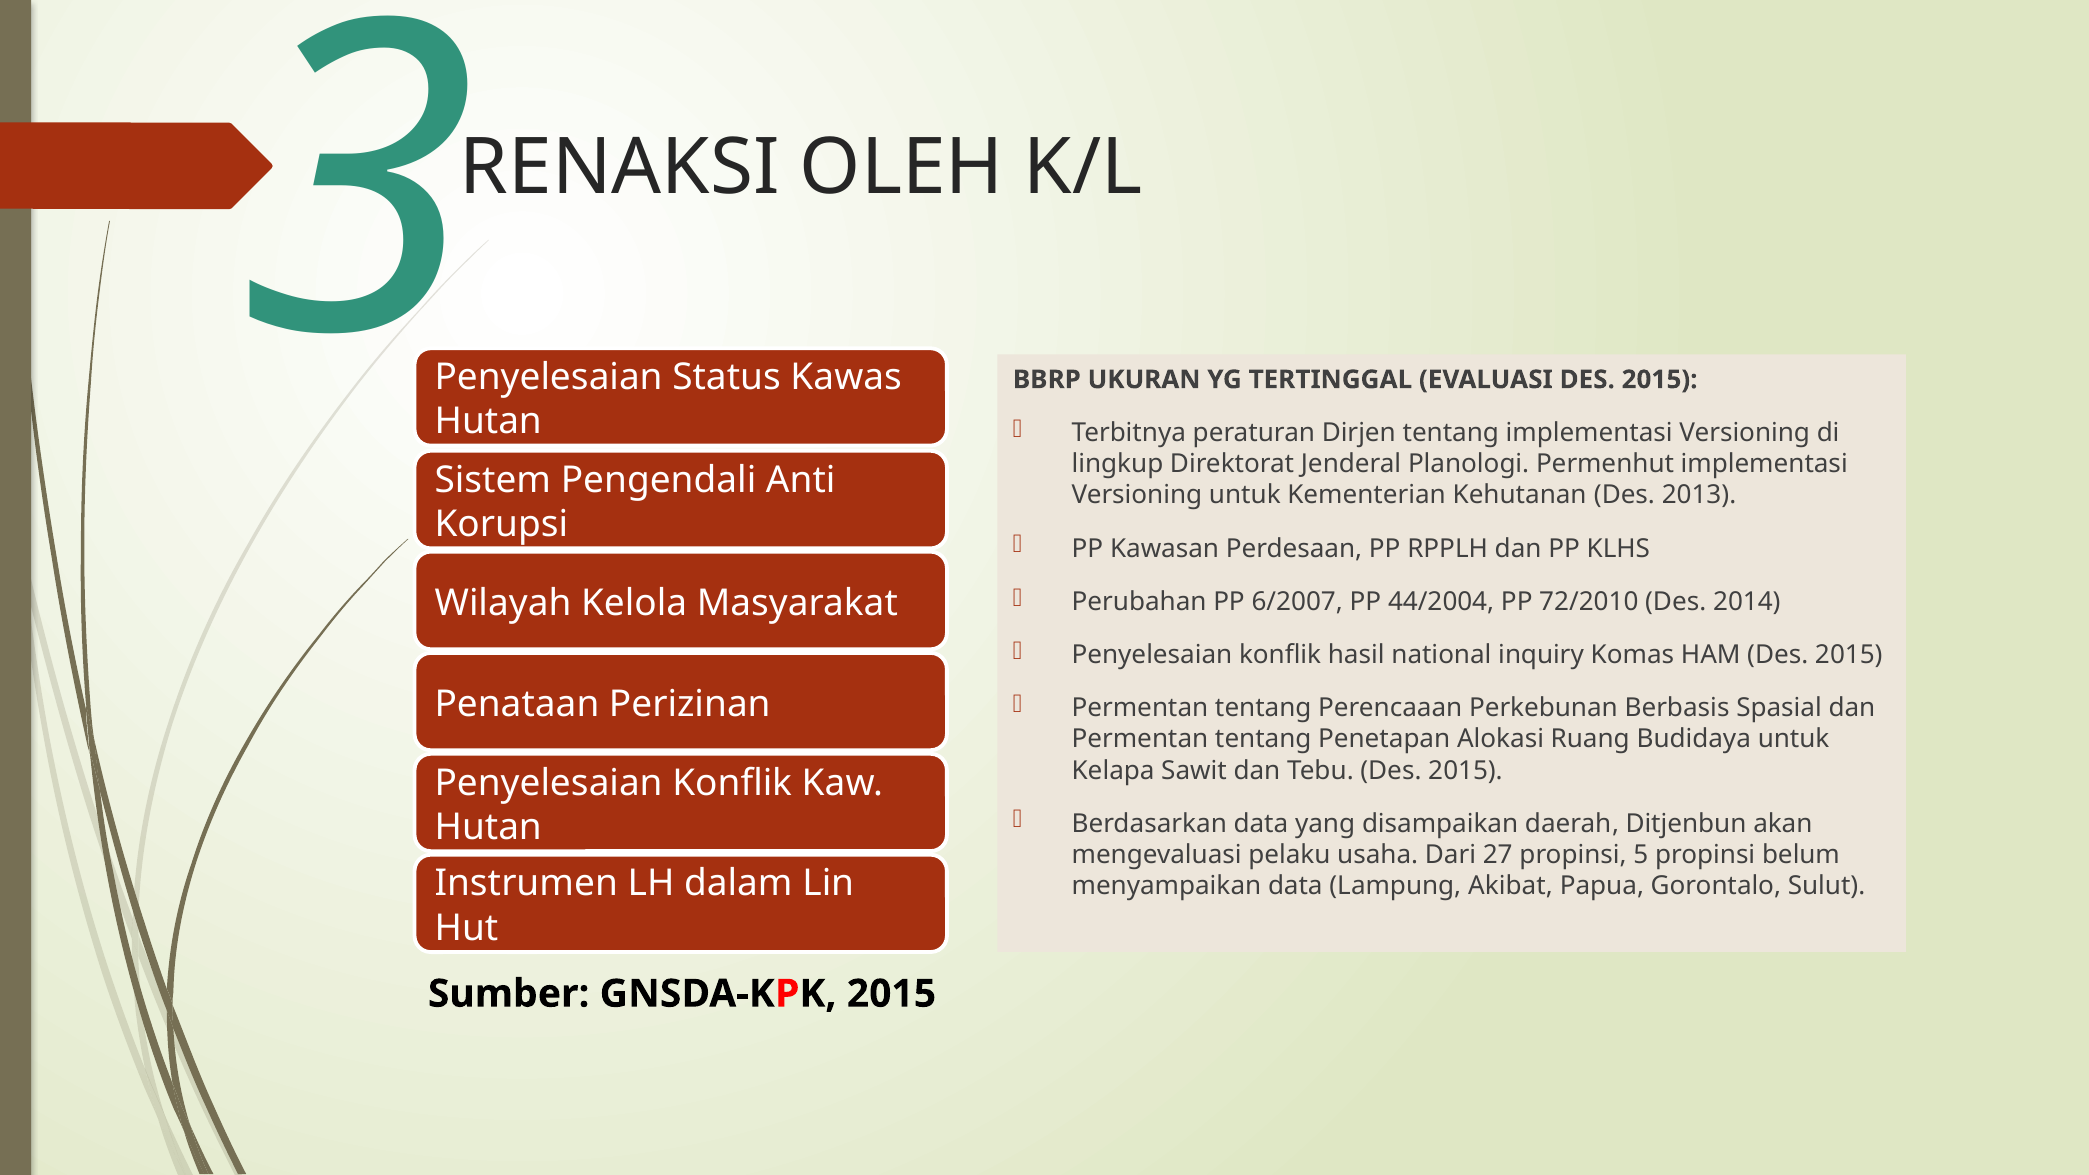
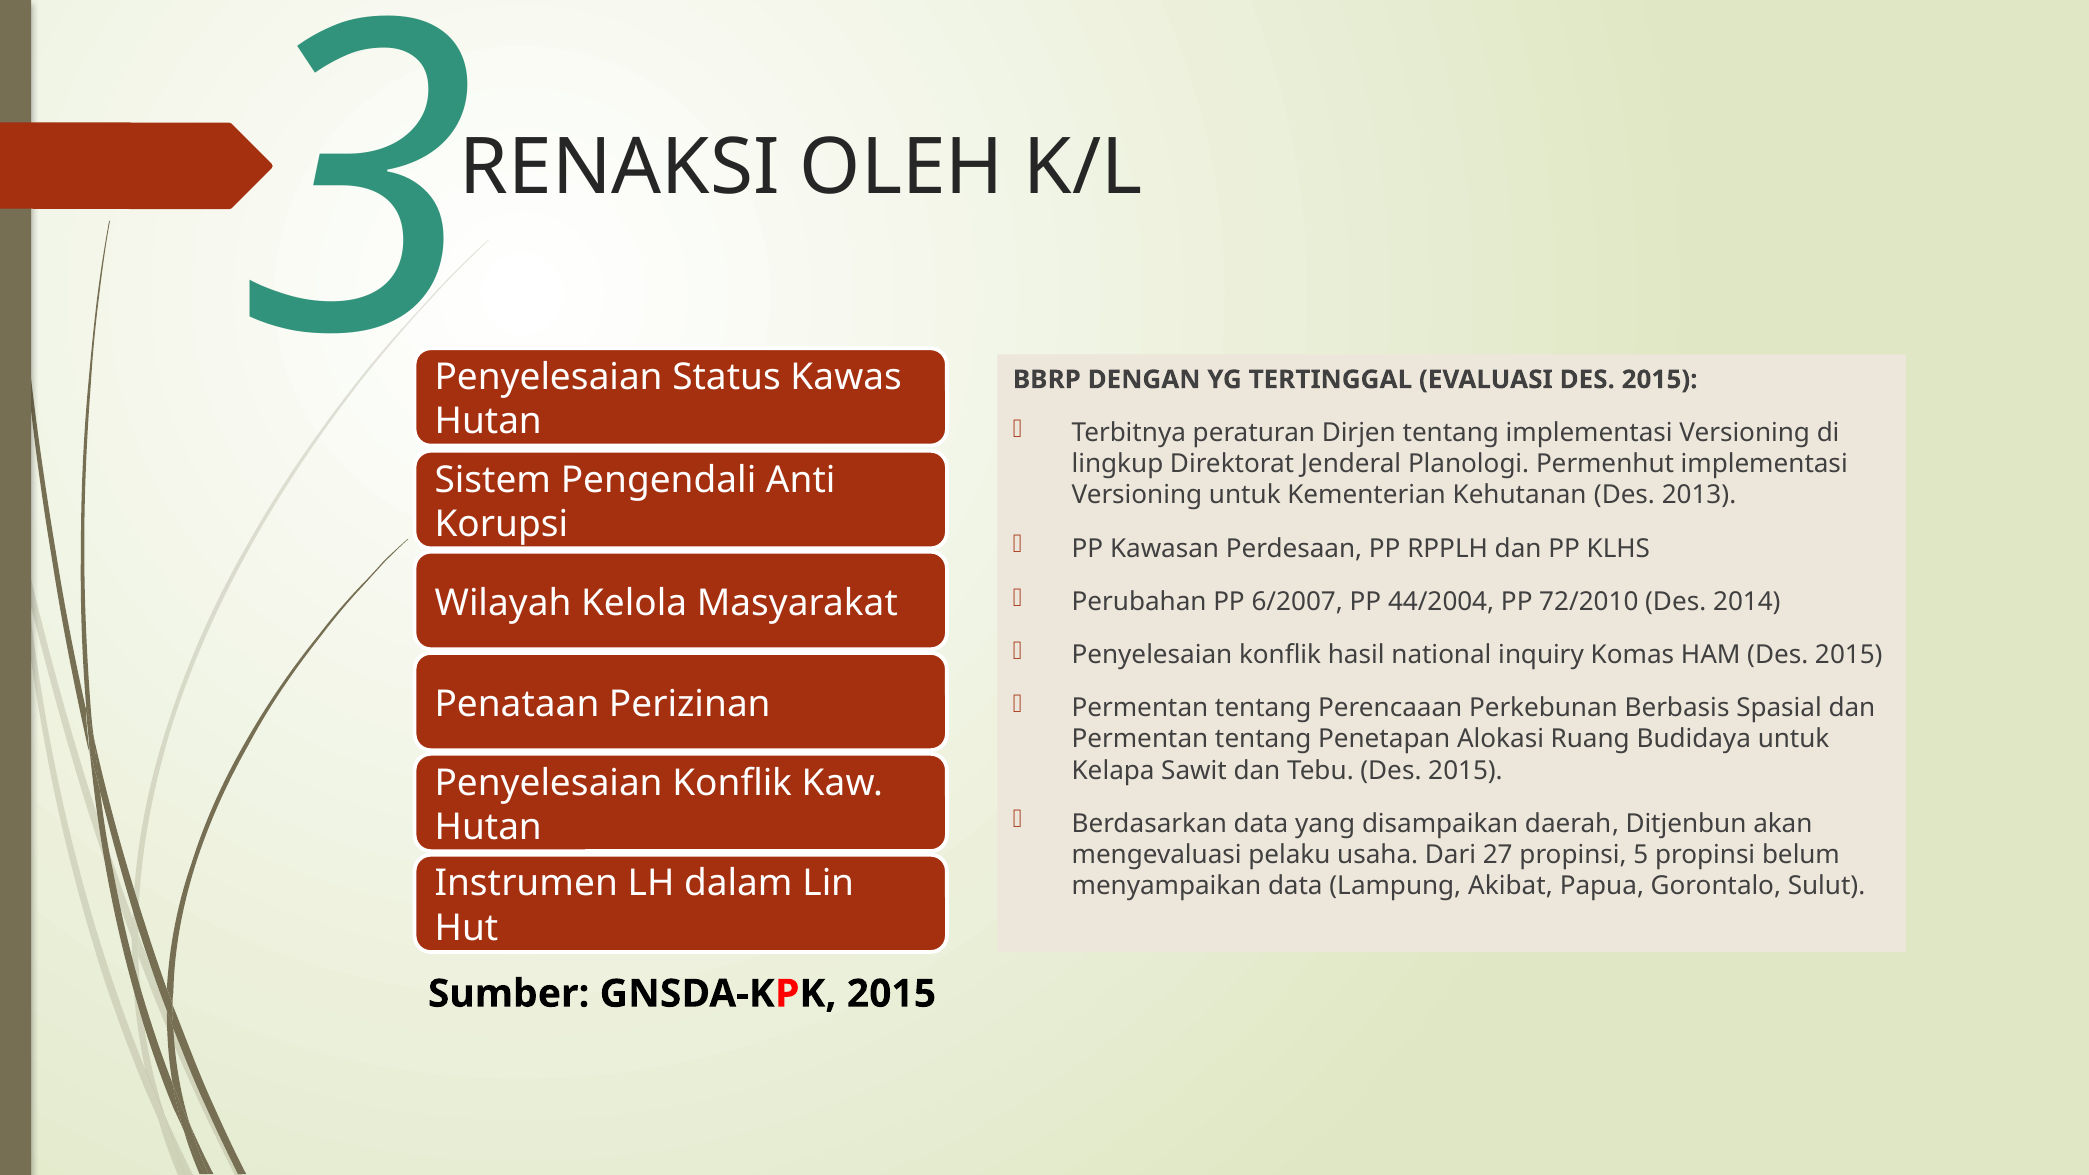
UKURAN: UKURAN -> DENGAN (1144, 380)
